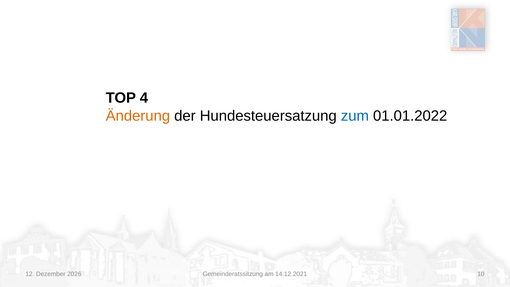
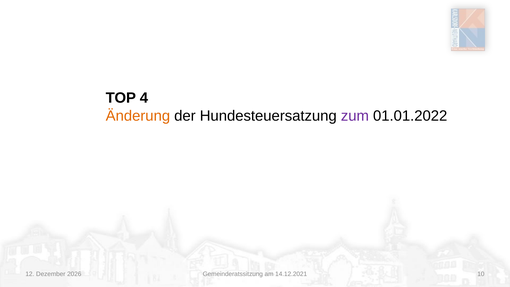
zum colour: blue -> purple (355, 116)
